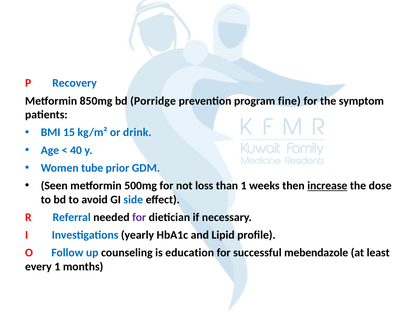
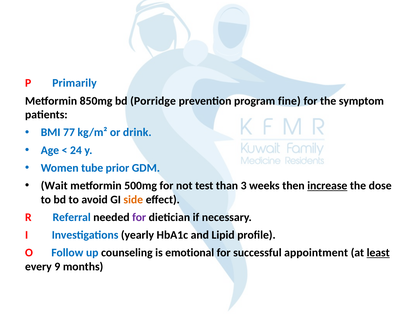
Recovery: Recovery -> Primarily (74, 83)
15: 15 -> 77 (69, 132)
40: 40 -> 24 (76, 150)
Seen: Seen -> Wait (54, 185)
loss: loss -> test (204, 185)
than 1: 1 -> 3 (244, 185)
side colour: blue -> orange (133, 199)
education: education -> emotional (190, 252)
mebendazole: mebendazole -> appointment (316, 252)
least underline: none -> present (378, 252)
every 1: 1 -> 9 (57, 266)
